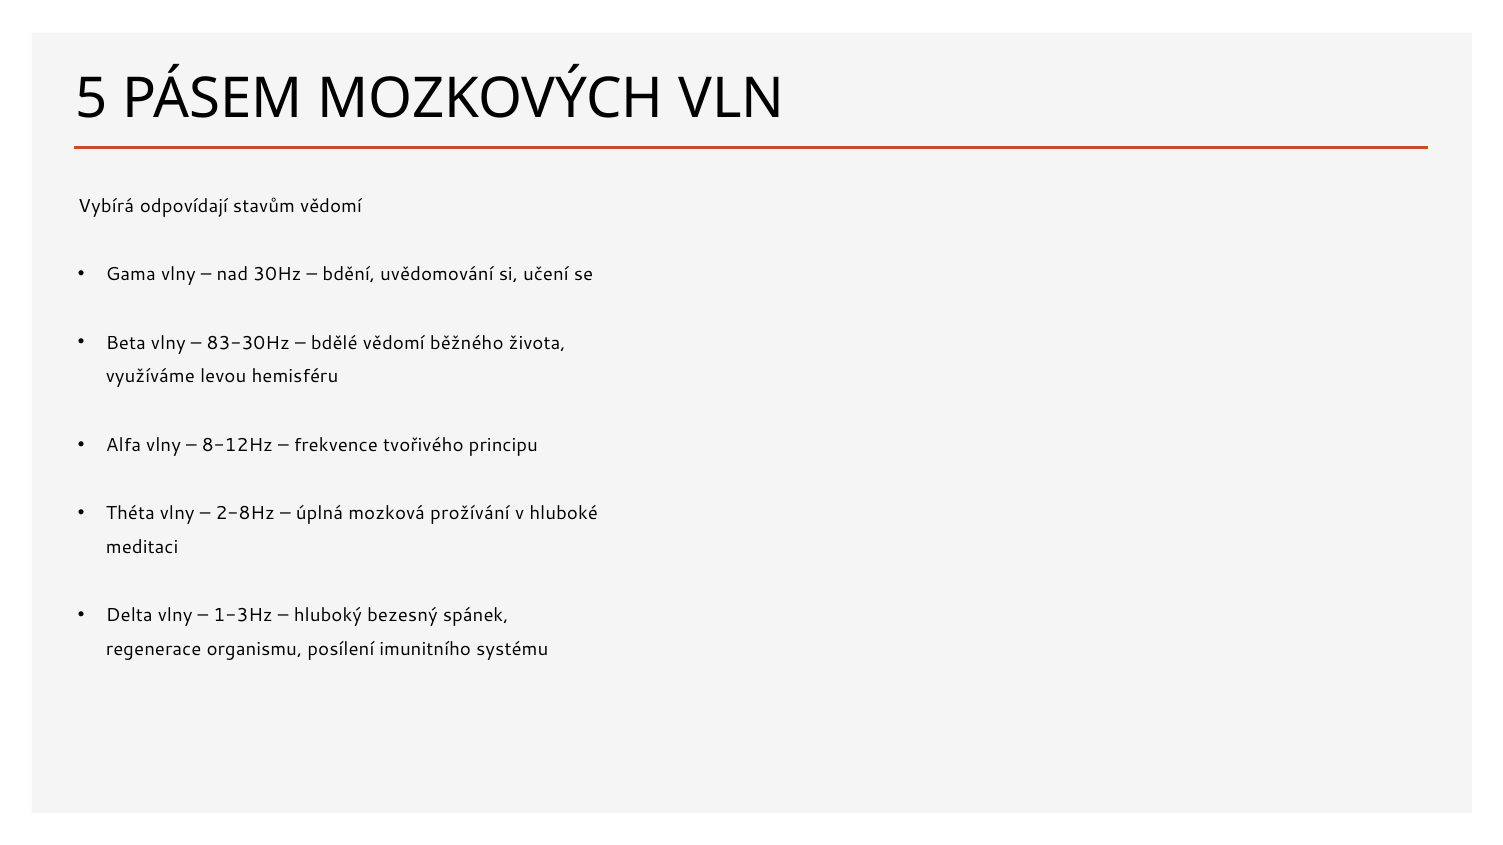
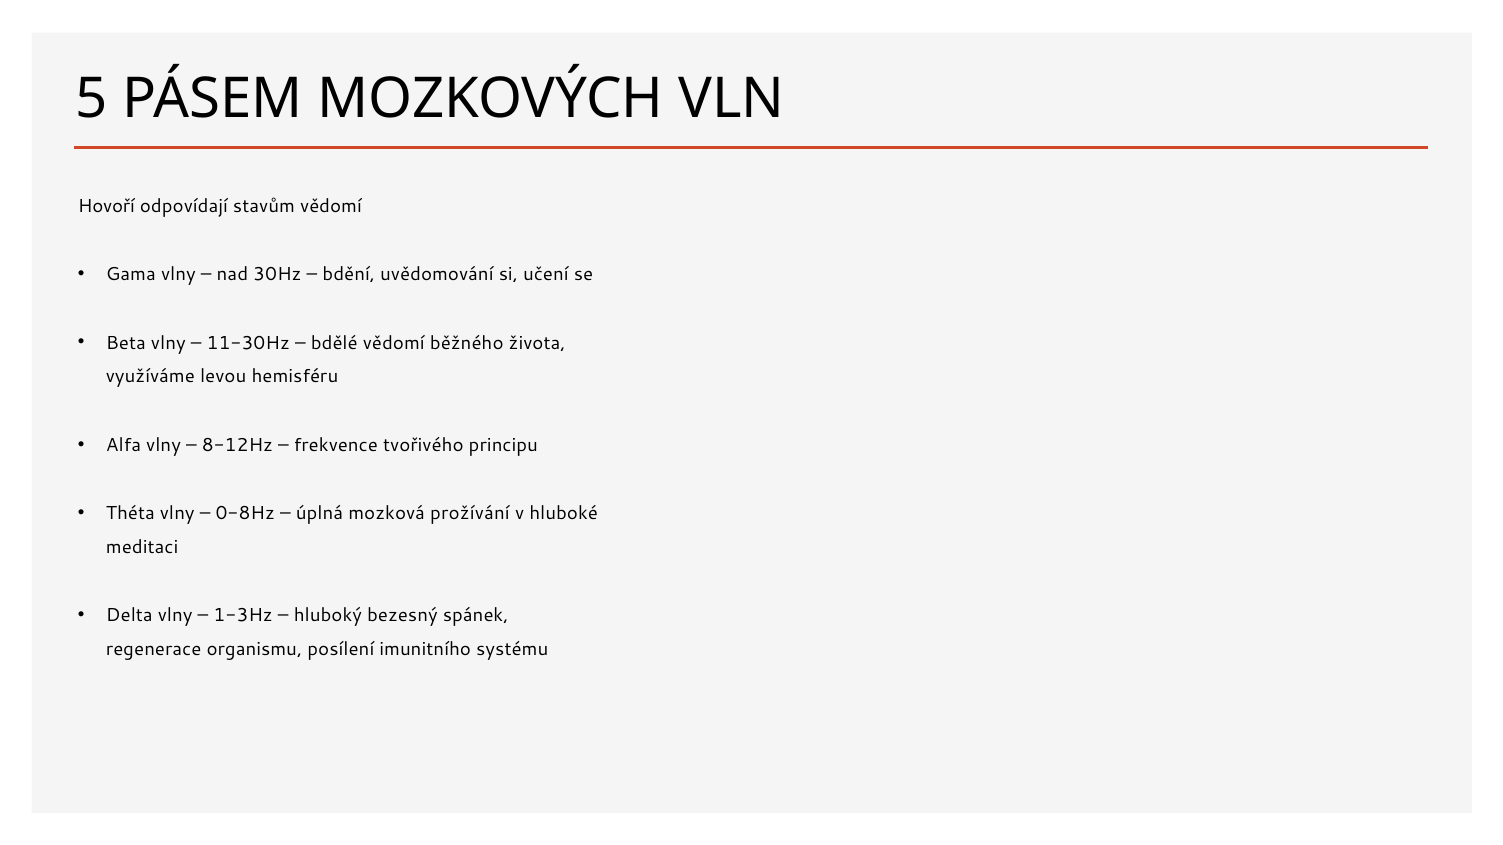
Vybírá: Vybírá -> Hovoří (106, 206)
83-30Hz: 83-30Hz -> 11-30Hz (248, 343)
2-8Hz: 2-8Hz -> 0-8Hz (245, 513)
